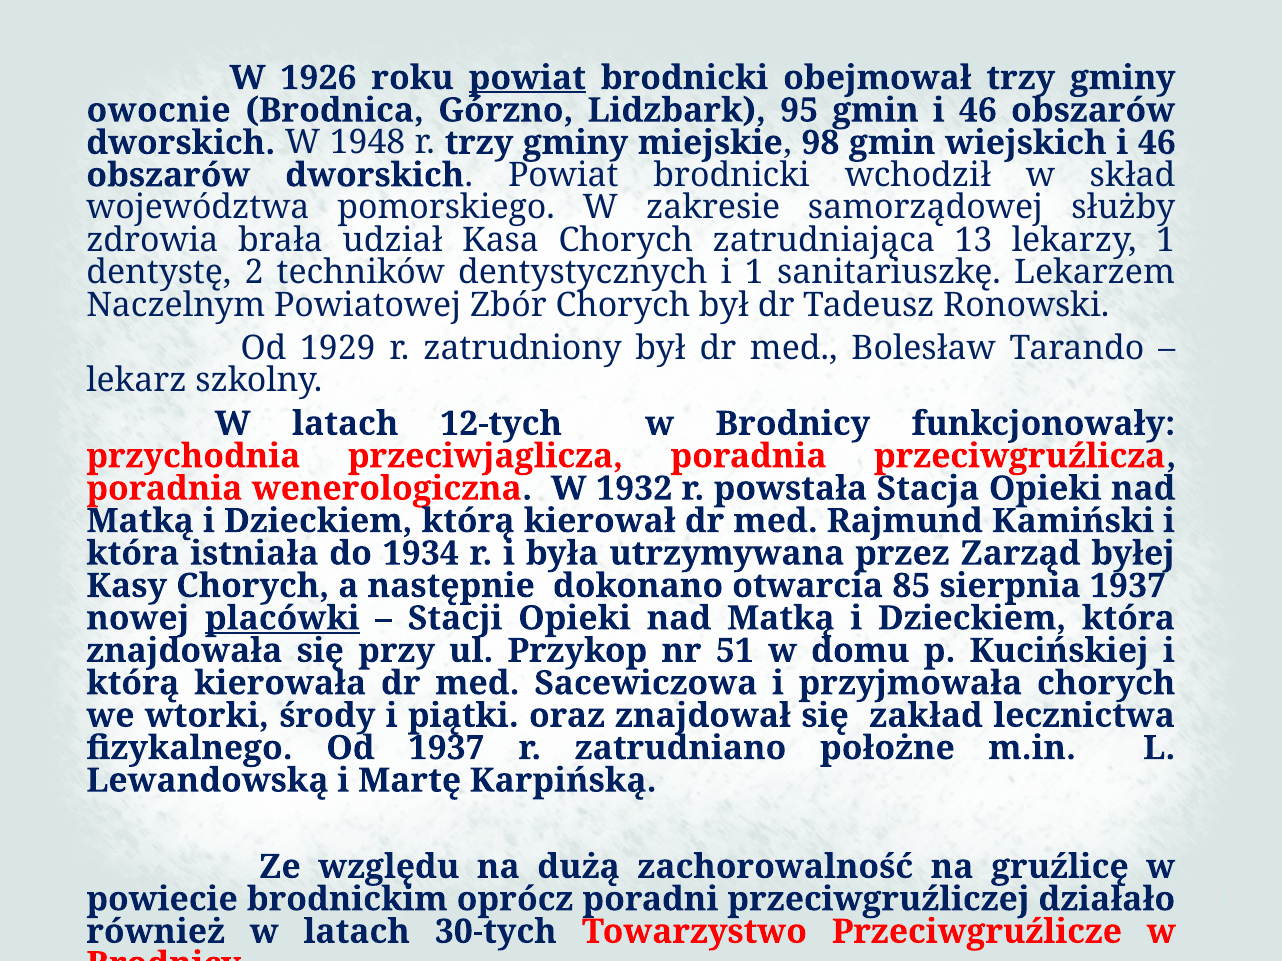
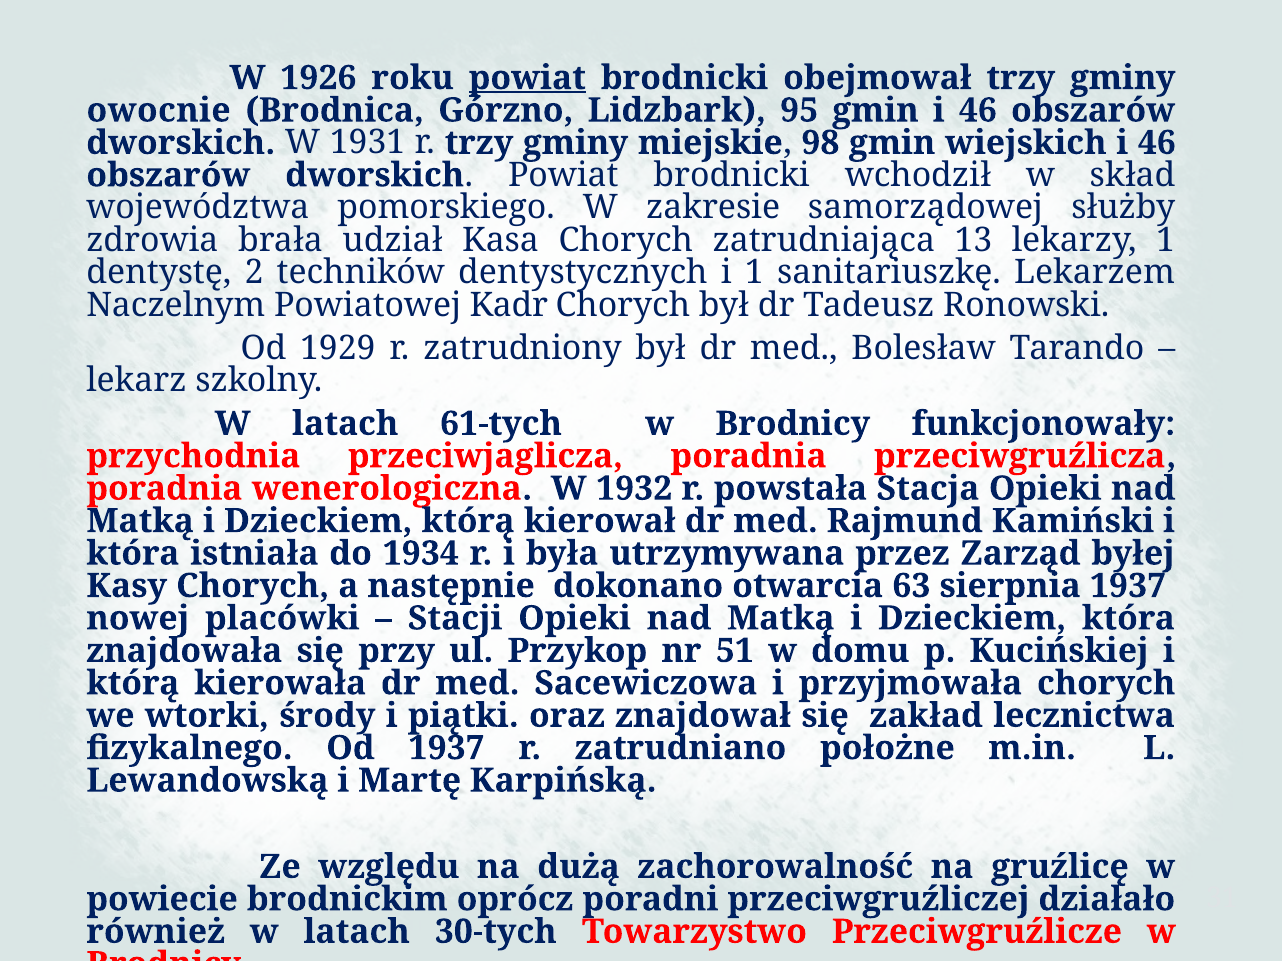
1948: 1948 -> 1931 (368, 143)
Zbór: Zbór -> Kadr (509, 305)
12-tych: 12-tych -> 61-tych (501, 424)
85: 85 -> 63 (911, 586)
placówki underline: present -> none (282, 619)
